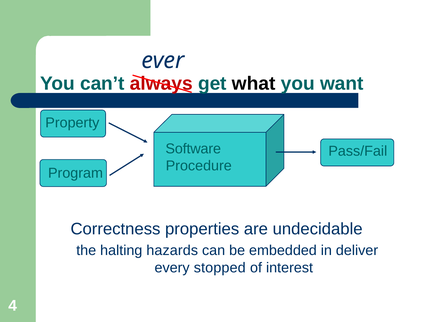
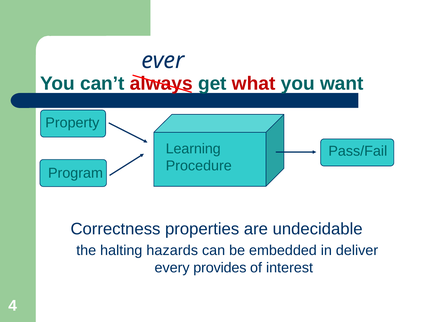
what colour: black -> red (254, 84)
Software: Software -> Learning (193, 149)
stopped: stopped -> provides (220, 268)
